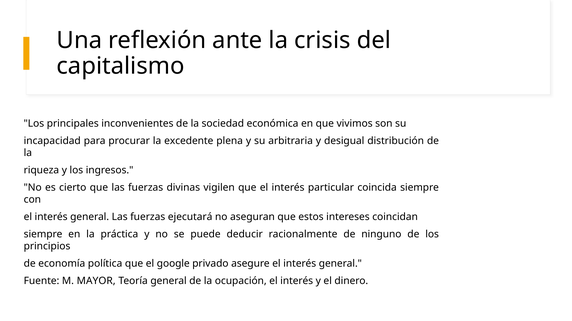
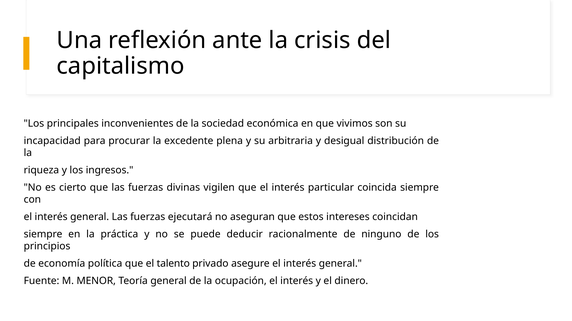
google: google -> talento (173, 264)
MAYOR: MAYOR -> MENOR (96, 282)
